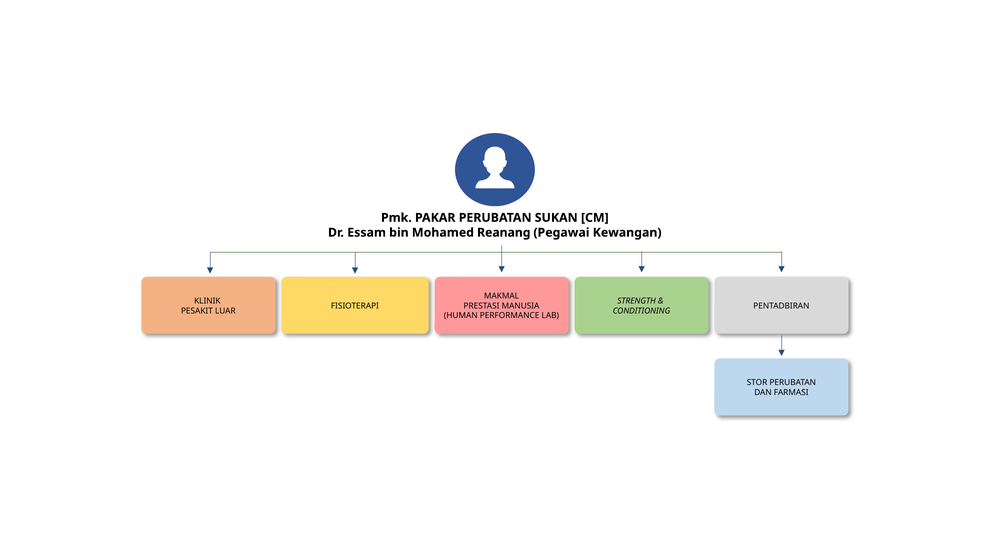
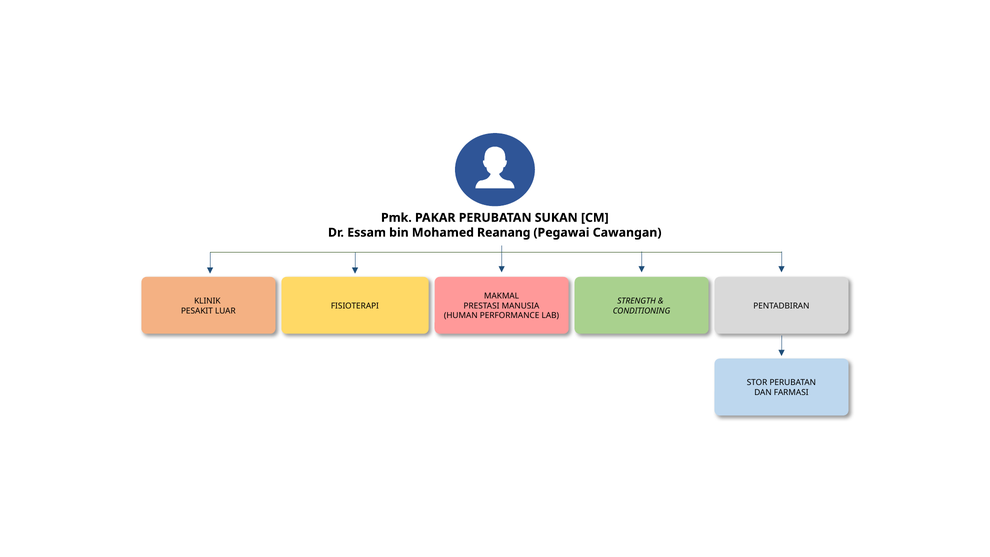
Kewangan: Kewangan -> Cawangan (627, 233)
